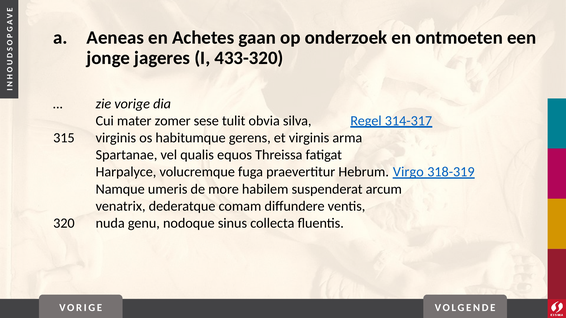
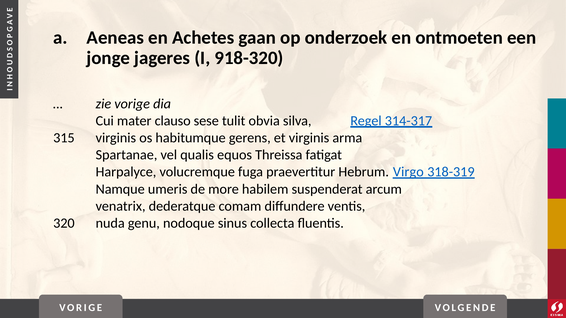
433-320: 433-320 -> 918-320 (249, 58)
zomer: zomer -> clauso (173, 121)
